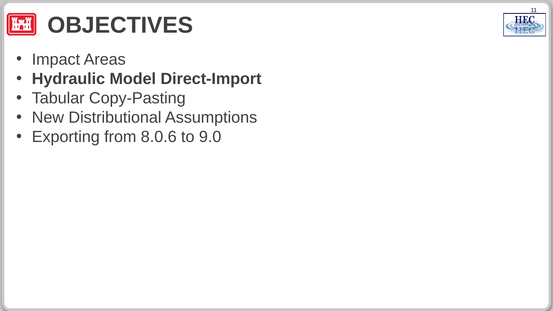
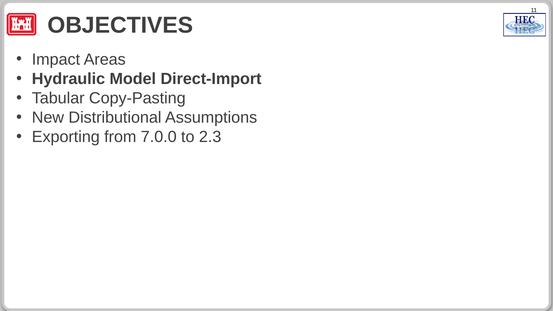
8.0.6: 8.0.6 -> 7.0.0 (159, 137)
9.0: 9.0 -> 2.3 (210, 137)
